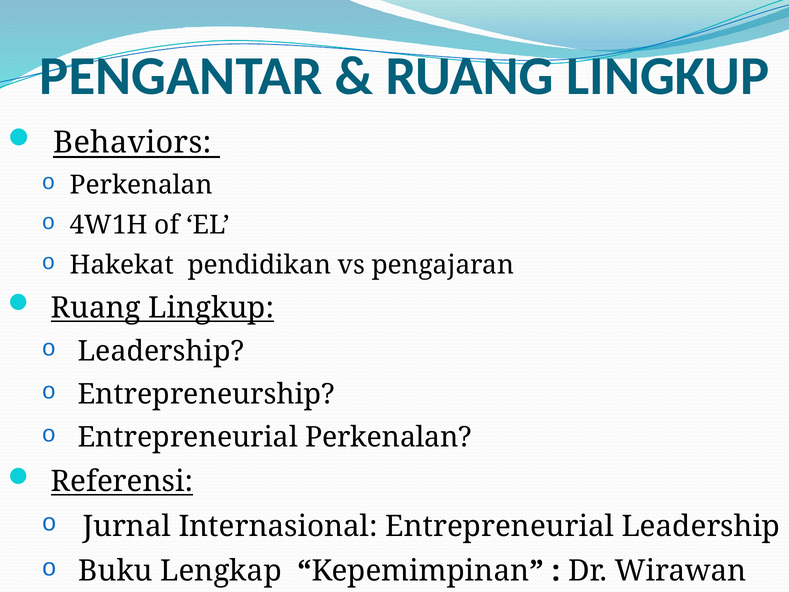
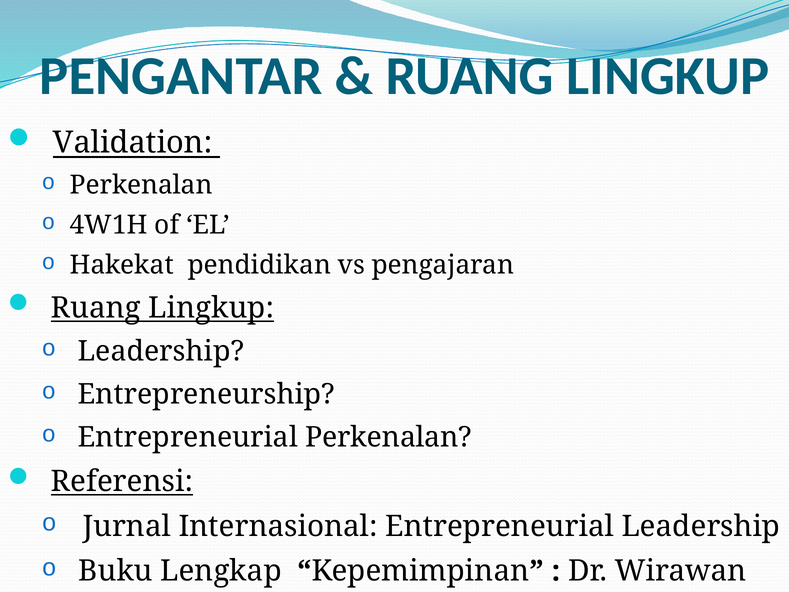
Behaviors: Behaviors -> Validation (133, 143)
